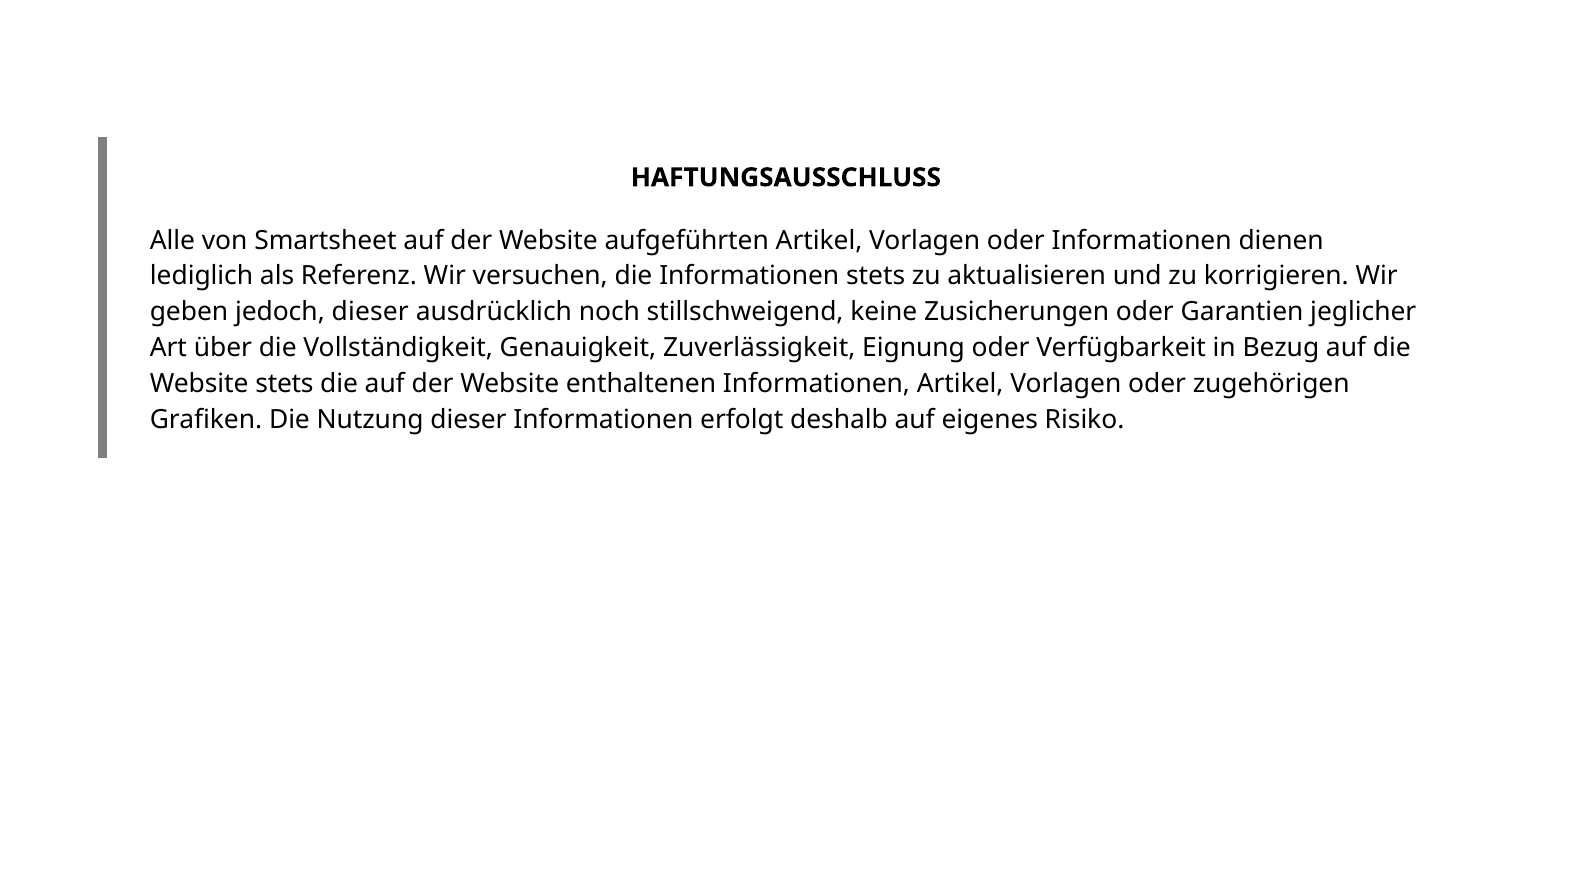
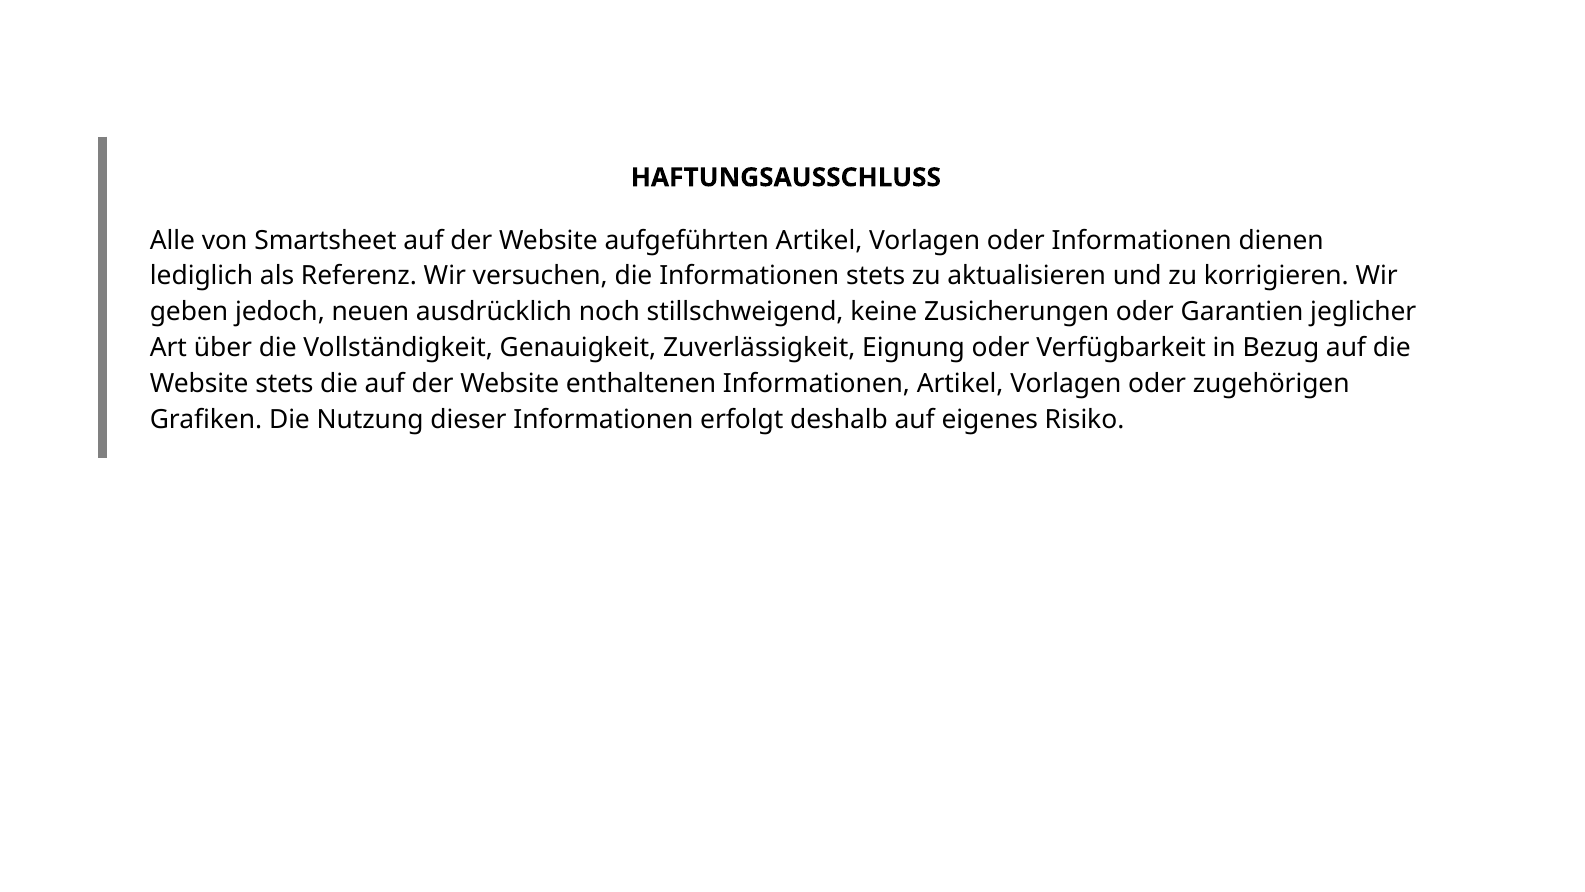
jedoch dieser: dieser -> neuen (370, 312)
